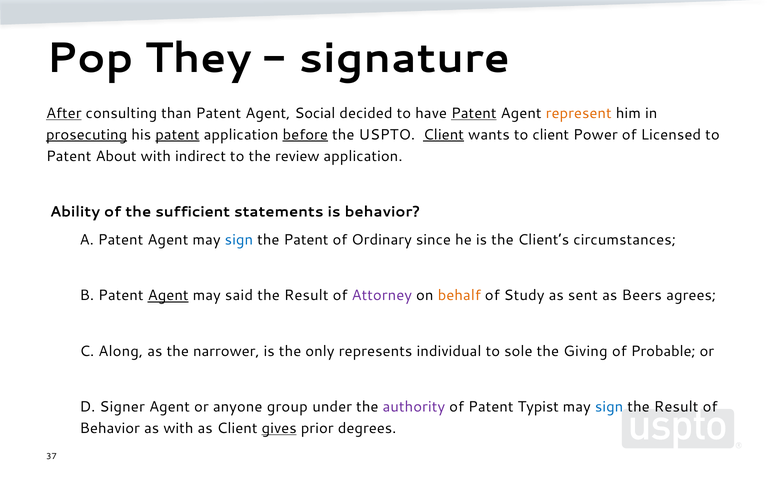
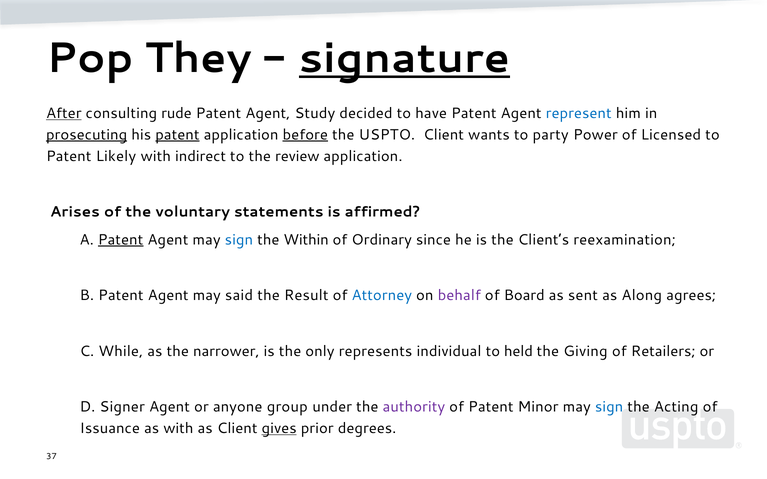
signature underline: none -> present (404, 58)
than: than -> rude (176, 113)
Social: Social -> Study (315, 113)
Patent underline: present -> none (474, 113)
represent colour: orange -> blue (579, 113)
Client underline: present -> none (444, 135)
to client: client -> party (551, 135)
About: About -> Likely (116, 156)
Ability: Ability -> Arises (75, 212)
sufficient: sufficient -> voluntary (193, 212)
is behavior: behavior -> affirmed (382, 212)
Patent underline: none -> present (121, 240)
the Patent: Patent -> Within (306, 240)
circumstances: circumstances -> reexamination (625, 240)
Agent underline: present -> none (168, 296)
Attorney colour: purple -> blue (382, 296)
behalf colour: orange -> purple (459, 296)
Study: Study -> Board (524, 296)
Beers: Beers -> Along (642, 296)
Along: Along -> While (121, 351)
sole: sole -> held (518, 351)
Probable: Probable -> Retailers (663, 351)
Typist: Typist -> Minor (538, 407)
Result: Result -> Acting (676, 407)
Behavior: Behavior -> Issuance (110, 429)
